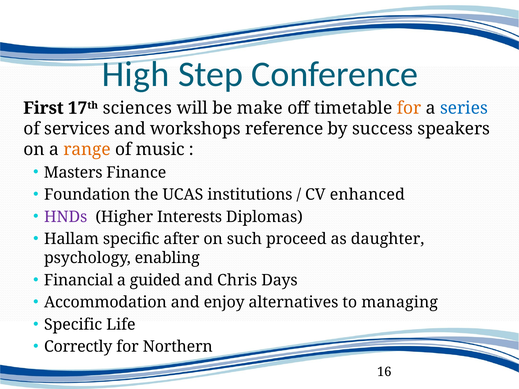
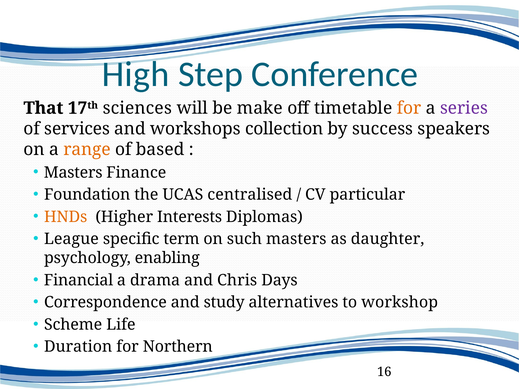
First: First -> That (43, 108)
series colour: blue -> purple (464, 108)
reference: reference -> collection (284, 129)
music: music -> based (160, 150)
institutions: institutions -> centralised (250, 195)
enhanced: enhanced -> particular (367, 195)
HNDs colour: purple -> orange (66, 217)
Hallam: Hallam -> League (71, 239)
after: after -> term (182, 239)
such proceed: proceed -> masters (296, 239)
guided: guided -> drama (155, 280)
Accommodation: Accommodation -> Correspondence (105, 303)
enjoy: enjoy -> study (224, 303)
managing: managing -> workshop (400, 303)
Specific: Specific -> Scheme (73, 325)
Correctly: Correctly -> Duration (78, 347)
